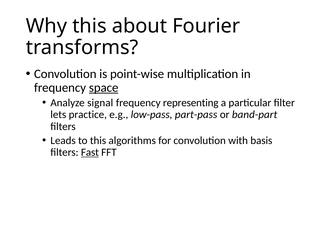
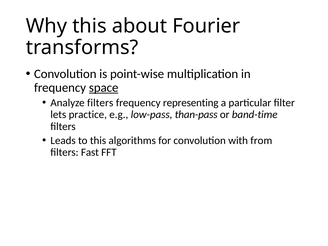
Analyze signal: signal -> filters (100, 103)
part-pass: part-pass -> than-pass (196, 115)
band-part: band-part -> band-time (255, 115)
basis: basis -> from (261, 140)
Fast underline: present -> none (90, 152)
